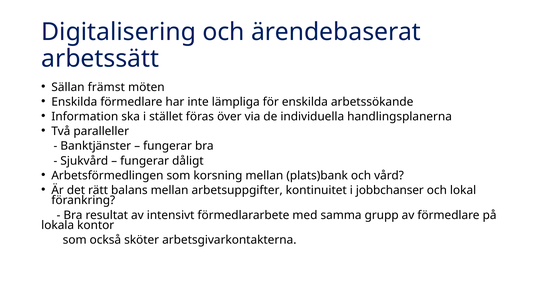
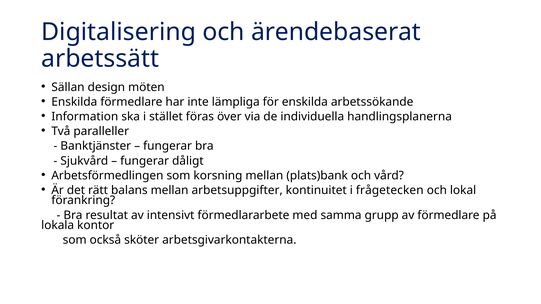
främst: främst -> design (106, 87)
jobbchanser: jobbchanser -> frågetecken (390, 190)
